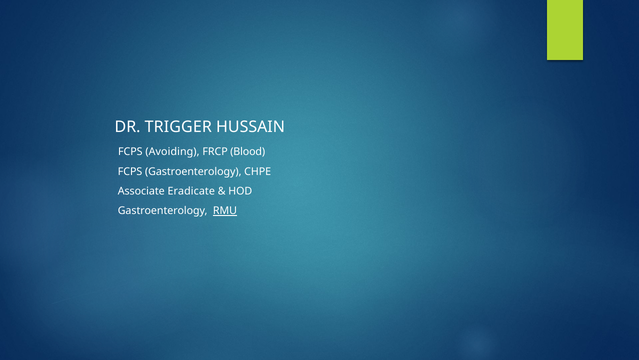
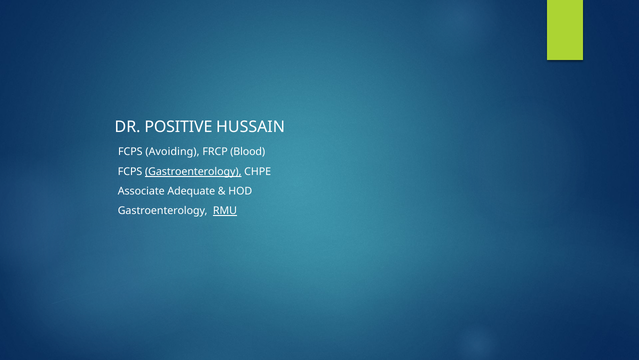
TRIGGER: TRIGGER -> POSITIVE (178, 127)
Gastroenterology underline: none -> present (193, 172)
Eradicate: Eradicate -> Adequate (191, 191)
